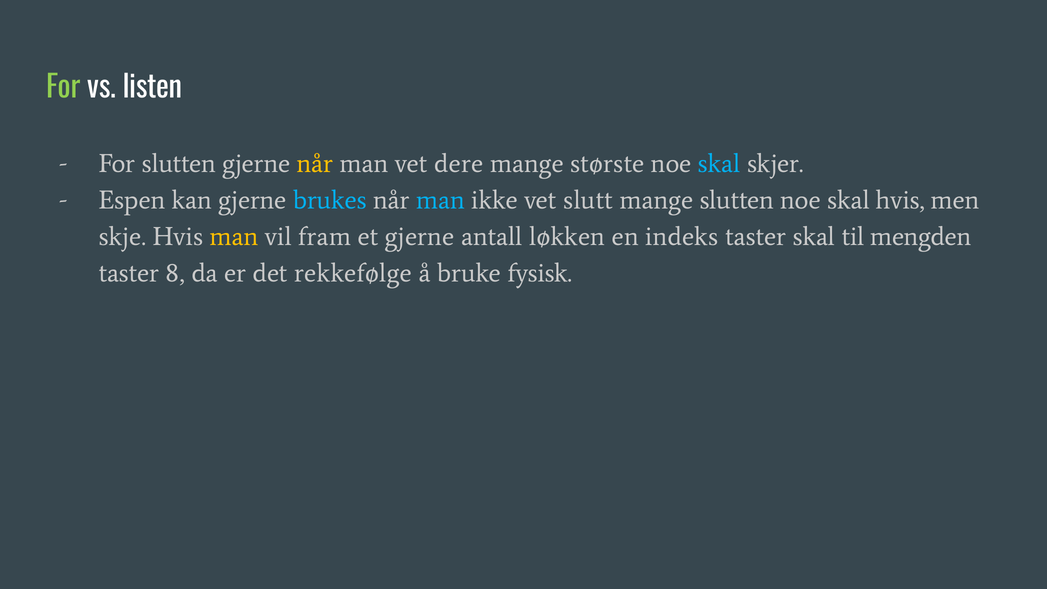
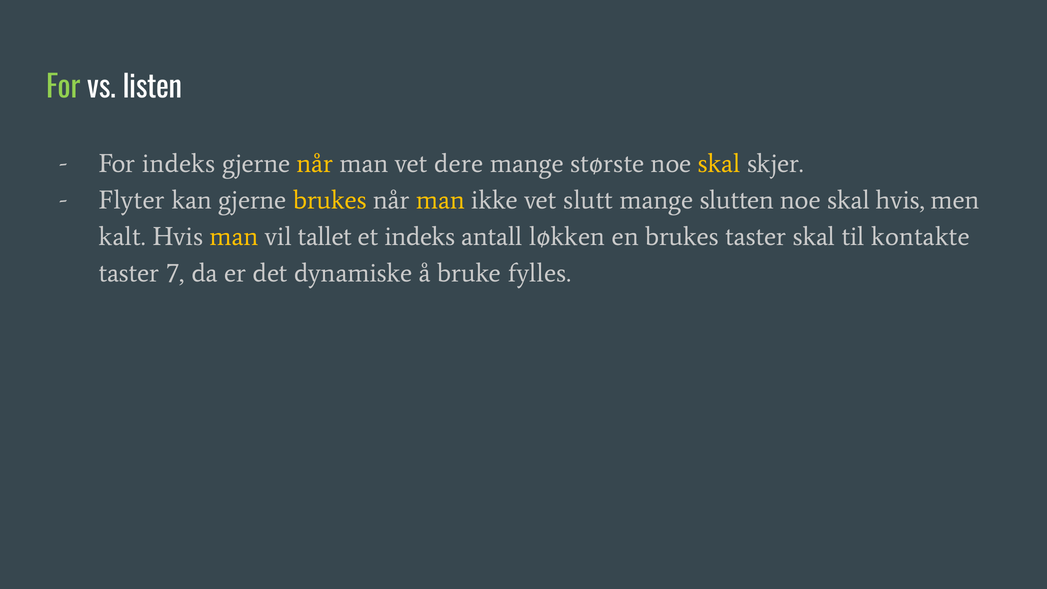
For slutten: slutten -> indeks (179, 163)
skal colour: light blue -> yellow (719, 163)
Espen: Espen -> Flyter (132, 200)
brukes colour: light blue -> yellow (330, 200)
man colour: light blue -> yellow (441, 200)
skje: skje -> kalt (122, 236)
fram: fram -> tallet (325, 236)
et gjerne: gjerne -> indeks (420, 236)
en indeks: indeks -> brukes (682, 236)
mengden: mengden -> kontakte (921, 236)
8: 8 -> 7 (175, 273)
rekkefølge: rekkefølge -> dynamiske (353, 273)
fysisk: fysisk -> fylles (540, 273)
